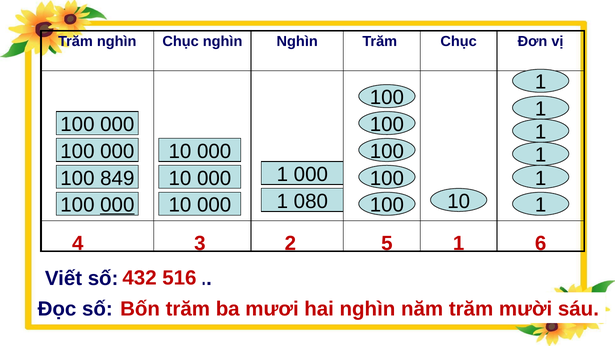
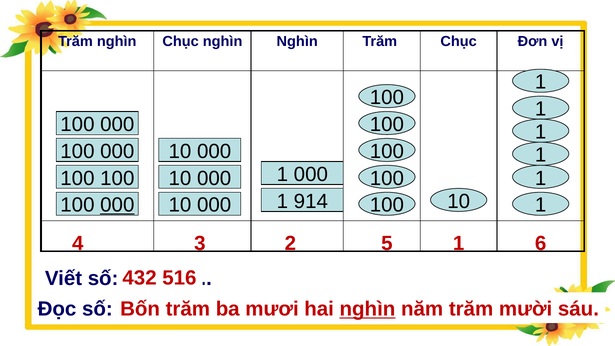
849: 849 -> 100 (117, 178)
080: 080 -> 914 (311, 201)
nghìn underline: none -> present (367, 309)
